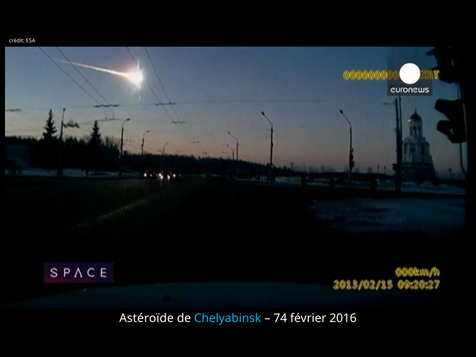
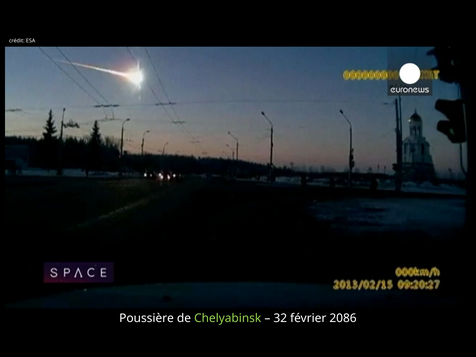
Astéroïde: Astéroïde -> Poussière (147, 318)
Chelyabinsk colour: light blue -> light green (228, 318)
74: 74 -> 32 (280, 318)
2016: 2016 -> 2086 (343, 318)
